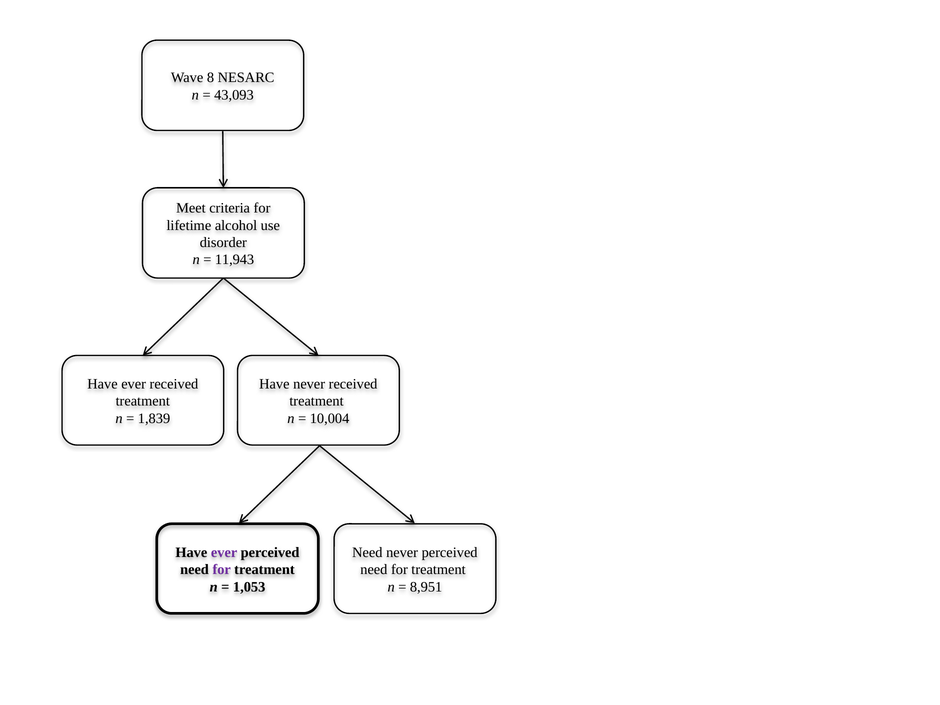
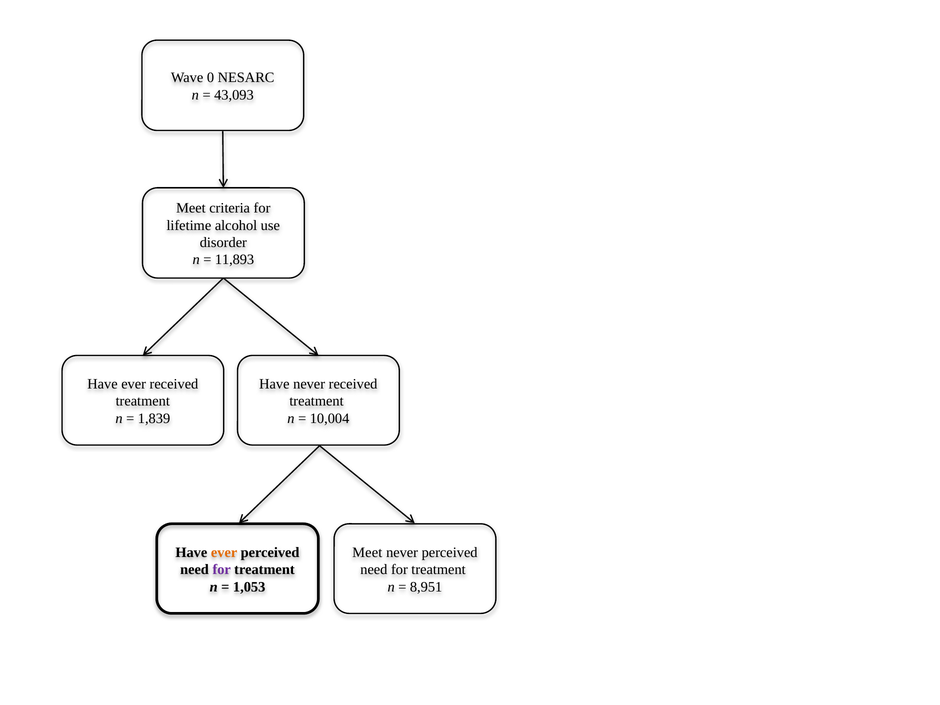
8: 8 -> 0 (210, 78)
11,943: 11,943 -> 11,893 (235, 260)
ever colour: purple -> orange (224, 552)
Need: Need -> Meet (367, 552)
